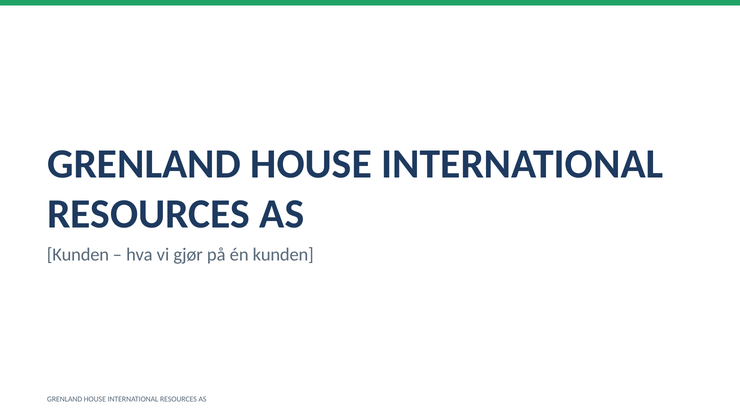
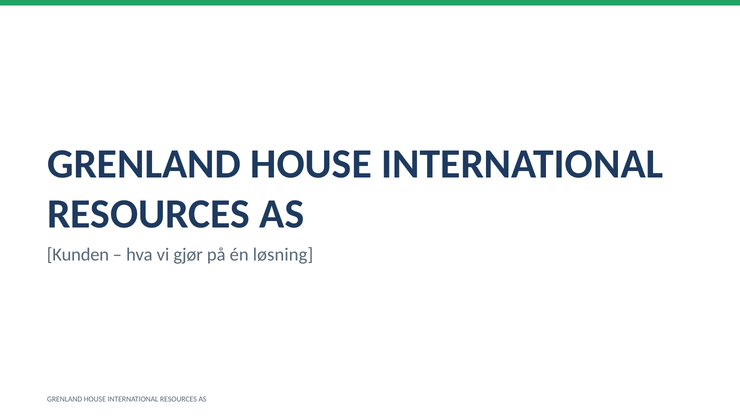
én kunden: kunden -> løsning (283, 255)
